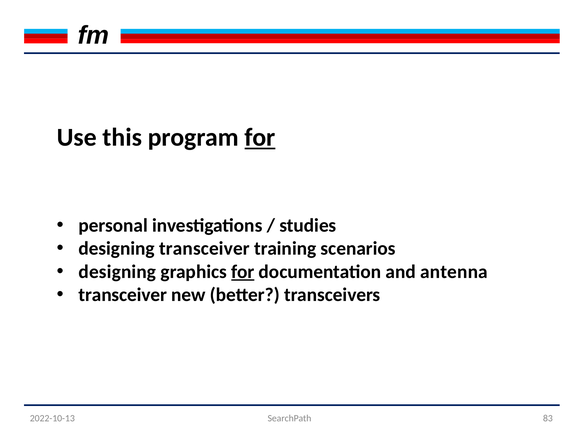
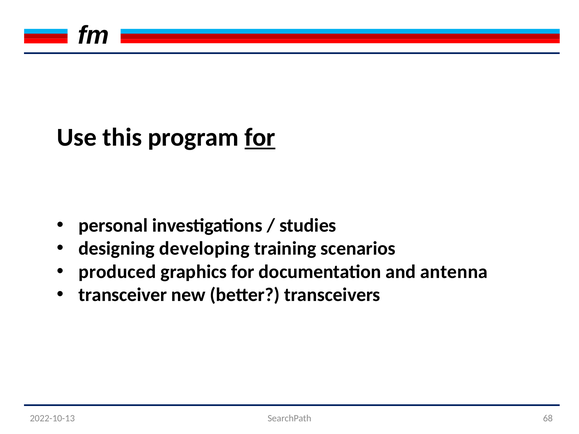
designing transceiver: transceiver -> developing (204, 249)
designing: designing -> produced (117, 272)
for underline: present -> none (243, 272)
83: 83 -> 68 (548, 418)
